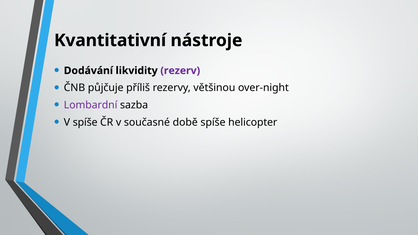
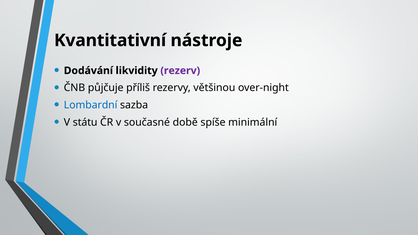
Lombardní colour: purple -> blue (91, 105)
V spíše: spíše -> státu (85, 122)
helicopter: helicopter -> minimální (253, 122)
